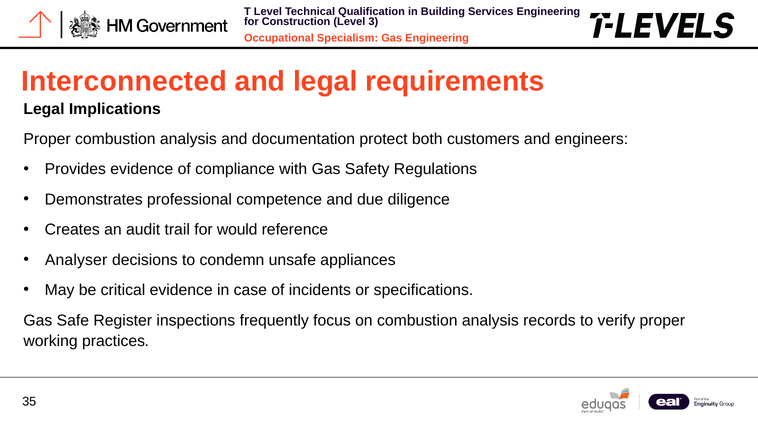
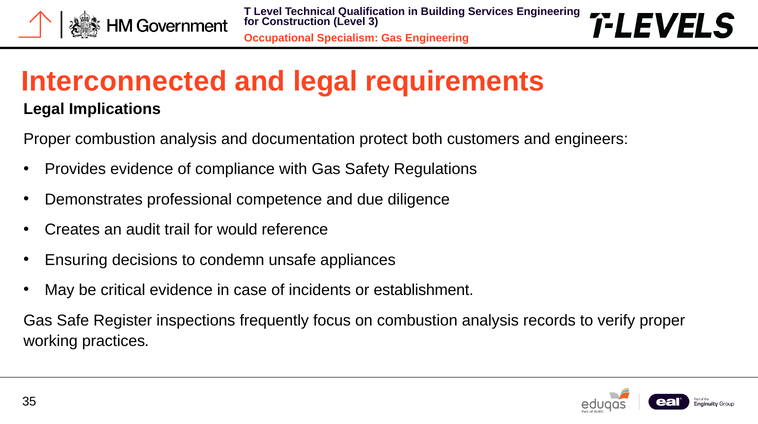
Analyser: Analyser -> Ensuring (76, 260)
specifications: specifications -> establishment (424, 290)
